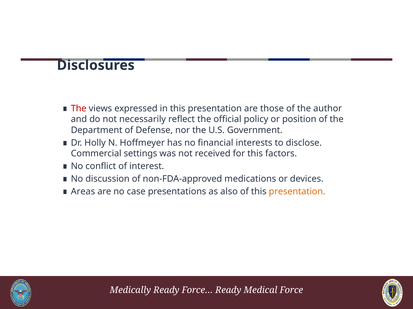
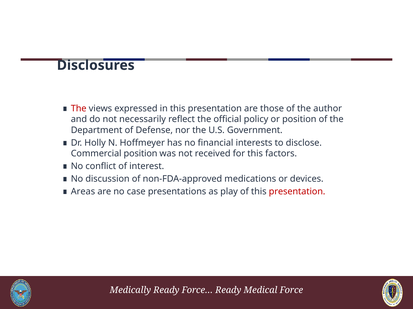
Commercial settings: settings -> position (141, 154)
also: also -> play (229, 192)
presentation colour: orange -> red (297, 192)
